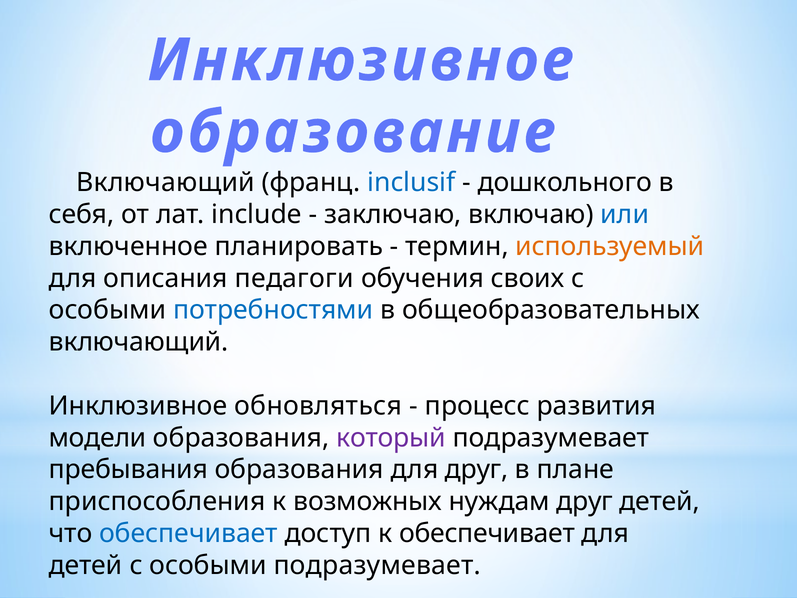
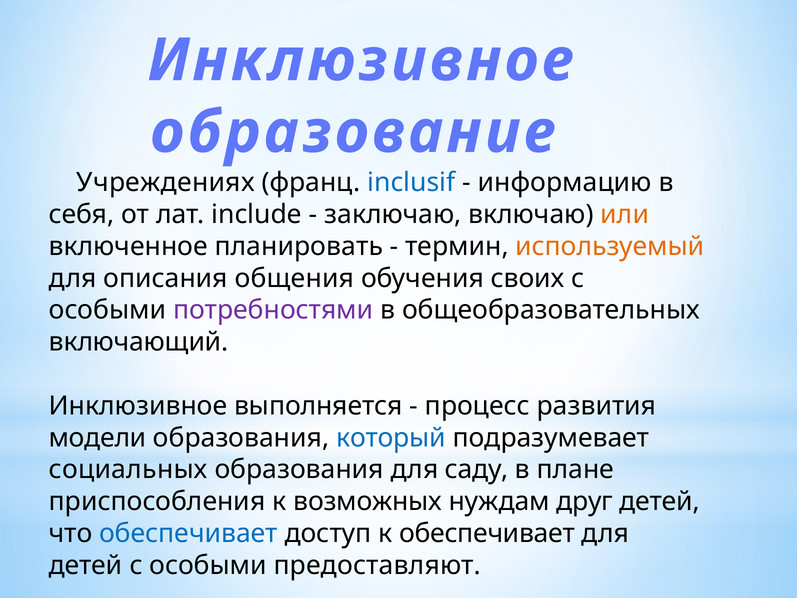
Включающий: Включающий -> Учреждениях (166, 183)
дошкольного: дошкольного -> информацию (565, 183)
или colour: blue -> orange (625, 214)
педагоги: педагоги -> общения (294, 278)
потребностями colour: blue -> purple (273, 310)
обновляться: обновляться -> выполняется (318, 406)
который colour: purple -> blue (391, 438)
пребывания: пребывания -> социальных (128, 469)
для друг: друг -> саду (477, 469)
особыми подразумевает: подразумевает -> предоставляют (377, 565)
